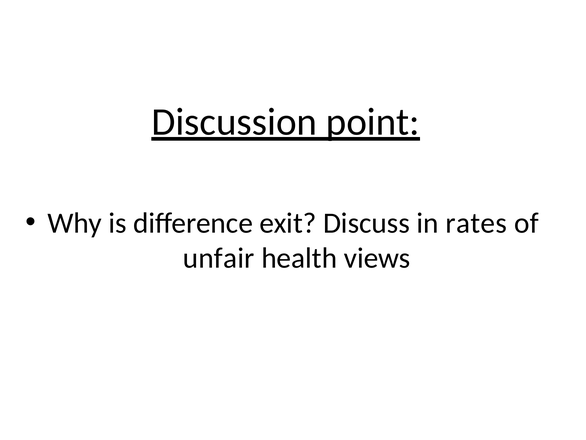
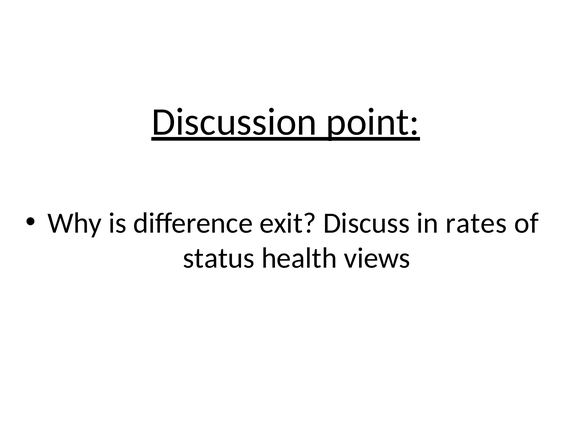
unfair: unfair -> status (219, 258)
